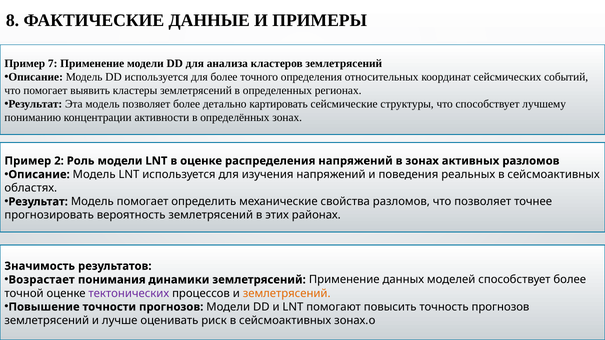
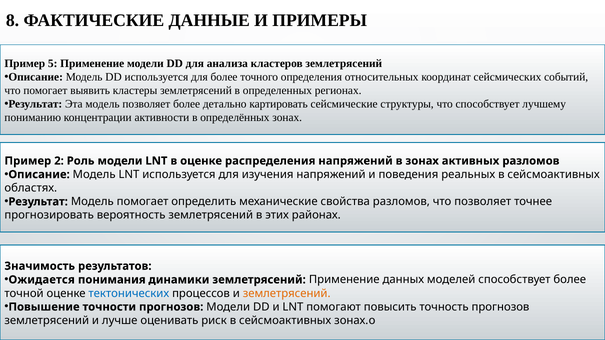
7: 7 -> 5 (53, 63)
Возрастает: Возрастает -> Ожидается (42, 280)
тектонических colour: purple -> blue (129, 294)
